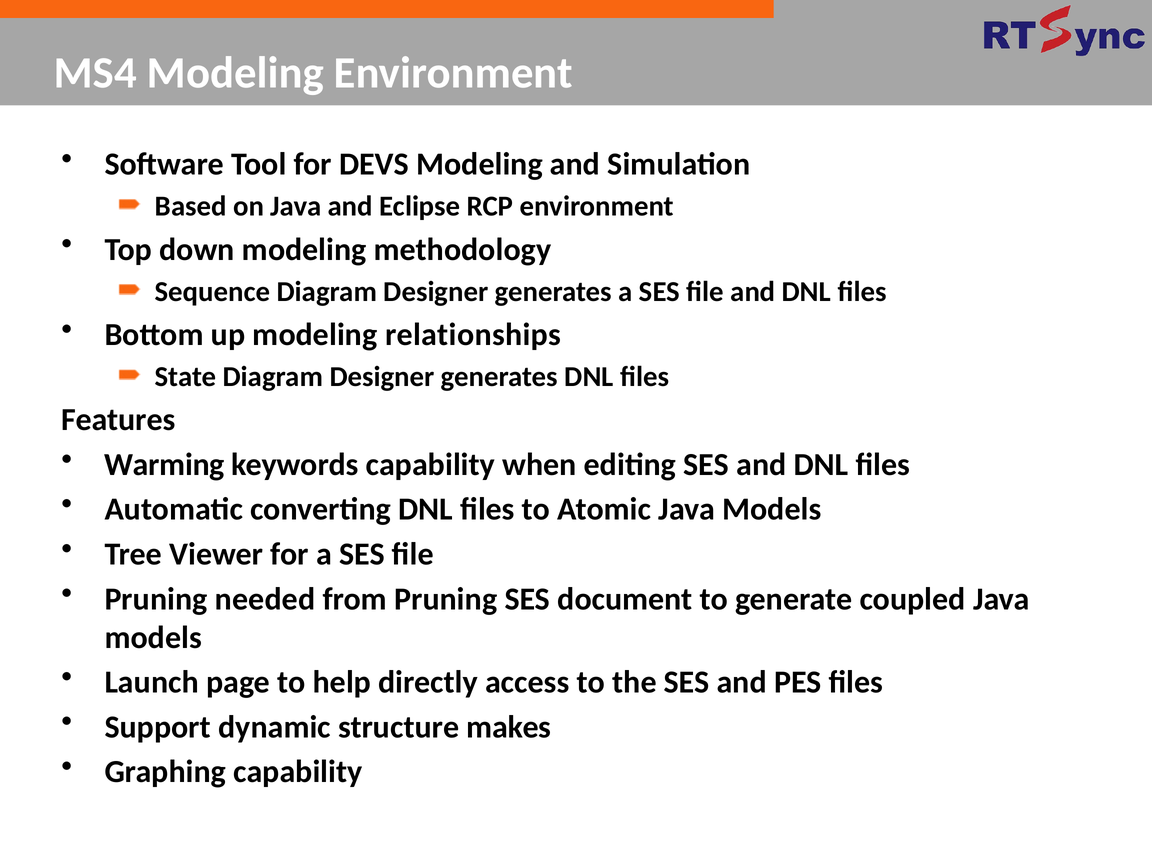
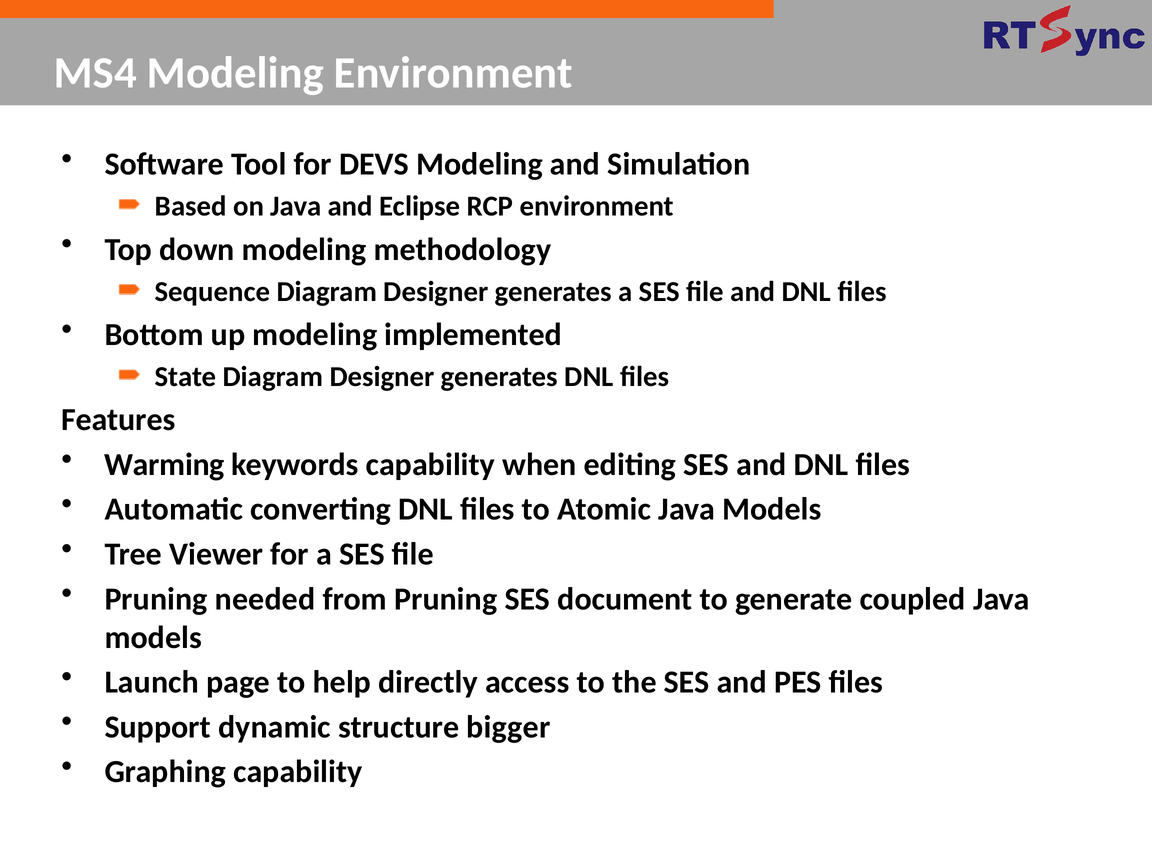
relationships: relationships -> implemented (473, 335)
makes: makes -> bigger (508, 727)
